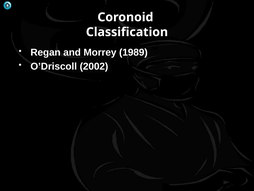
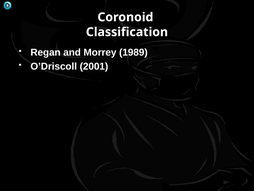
2002: 2002 -> 2001 (94, 66)
